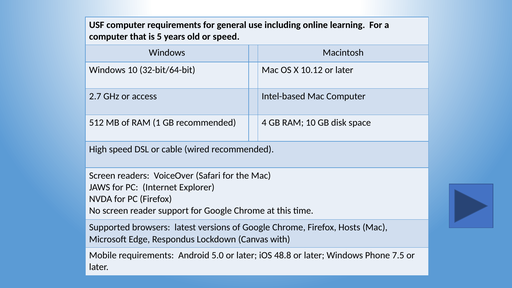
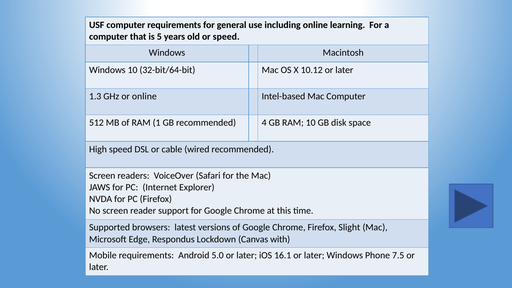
2.7: 2.7 -> 1.3 (95, 96)
or access: access -> online (144, 96)
Hosts: Hosts -> Slight (349, 227)
48.8: 48.8 -> 16.1 (283, 255)
